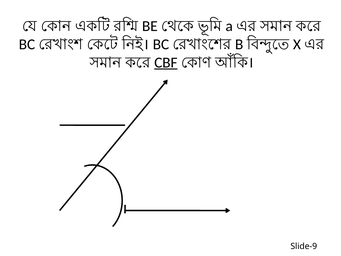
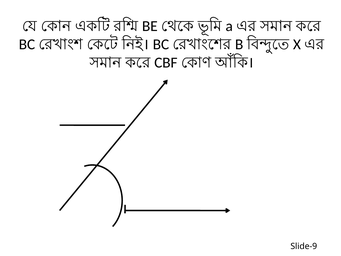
CBF underline: present -> none (166, 62)
